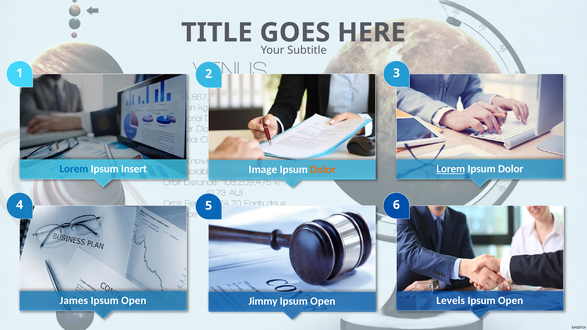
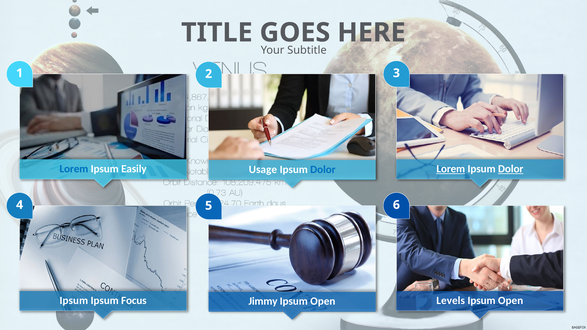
Insert: Insert -> Easily (134, 169)
Dolor underline: none -> present (511, 169)
Image: Image -> Usage (263, 170)
Dolor colour: orange -> blue (323, 170)
James: James -> Ipsum (74, 301)
Open: Open -> Focus (134, 301)
